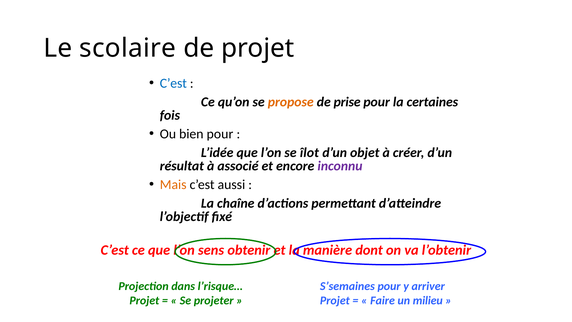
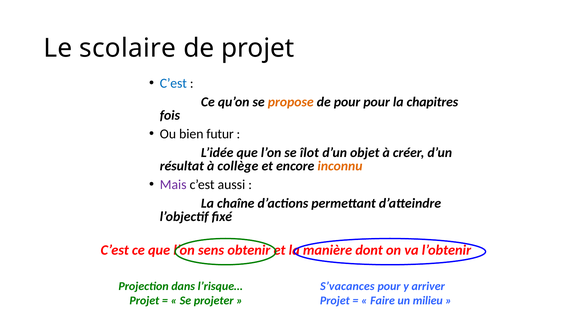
de prise: prise -> pour (347, 102)
certaines: certaines -> chapitres (432, 102)
bien pour: pour -> futur (220, 134)
associé: associé -> collège (238, 166)
inconnu colour: purple -> orange (340, 166)
Mais colour: orange -> purple (173, 185)
S’semaines: S’semaines -> S’vacances (347, 286)
